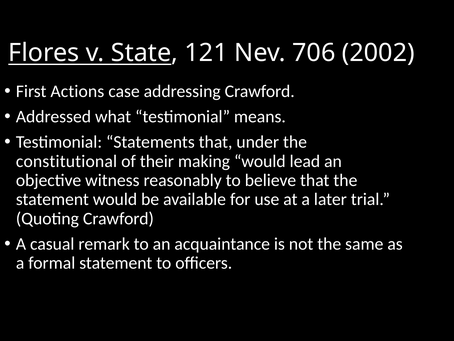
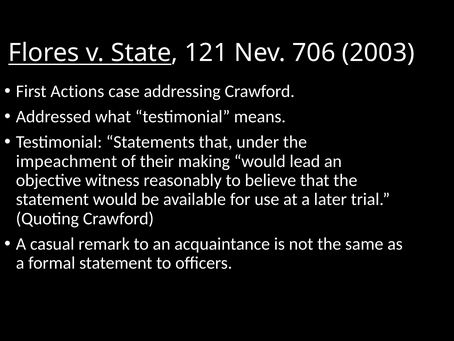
2002: 2002 -> 2003 (378, 53)
constitutional: constitutional -> impeachment (66, 161)
